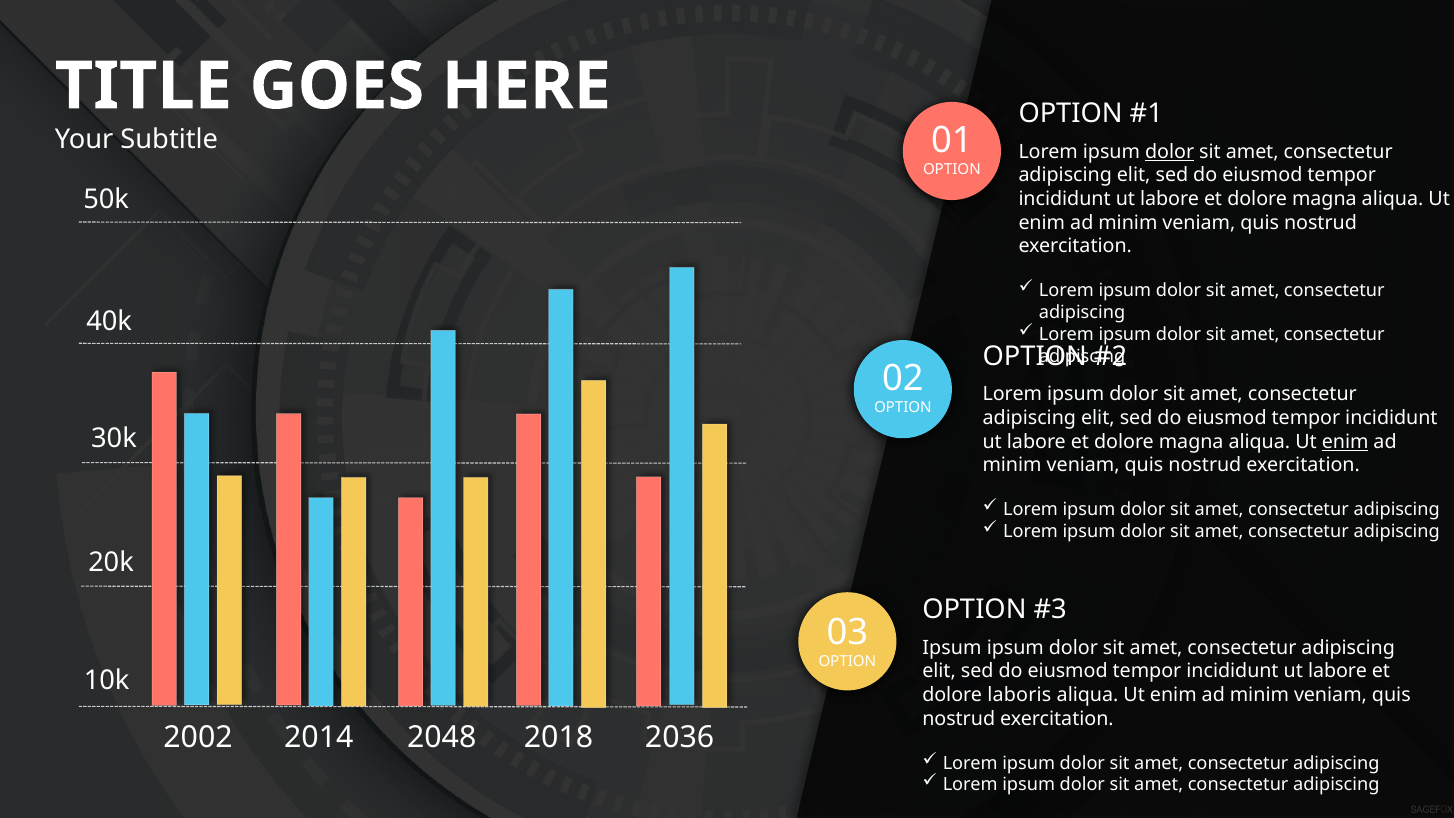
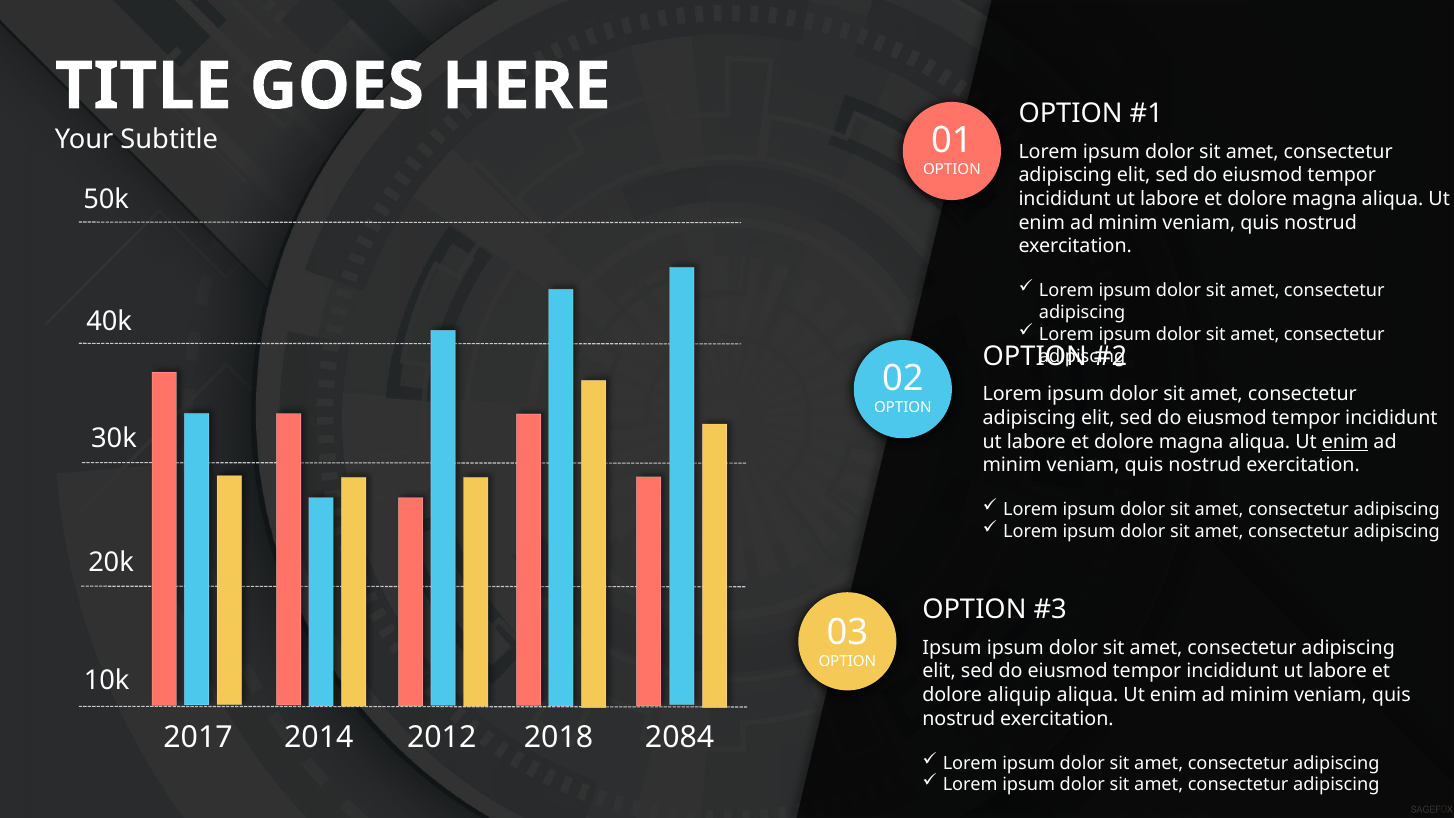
dolor underline: present -> none (1170, 152)
laboris: laboris -> aliquip (1019, 695)
2002: 2002 -> 2017 (198, 738)
2048: 2048 -> 2012 (442, 738)
2036: 2036 -> 2084 (680, 737)
